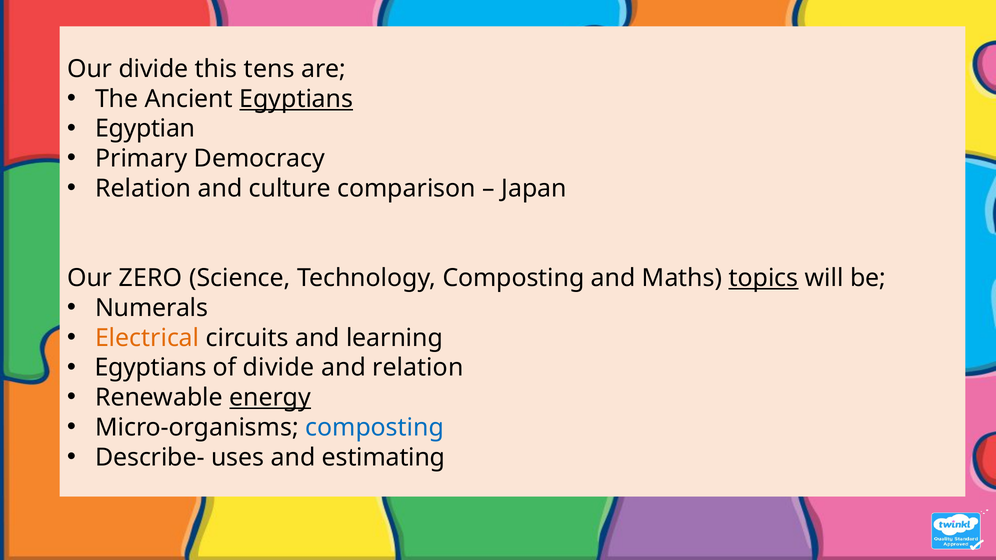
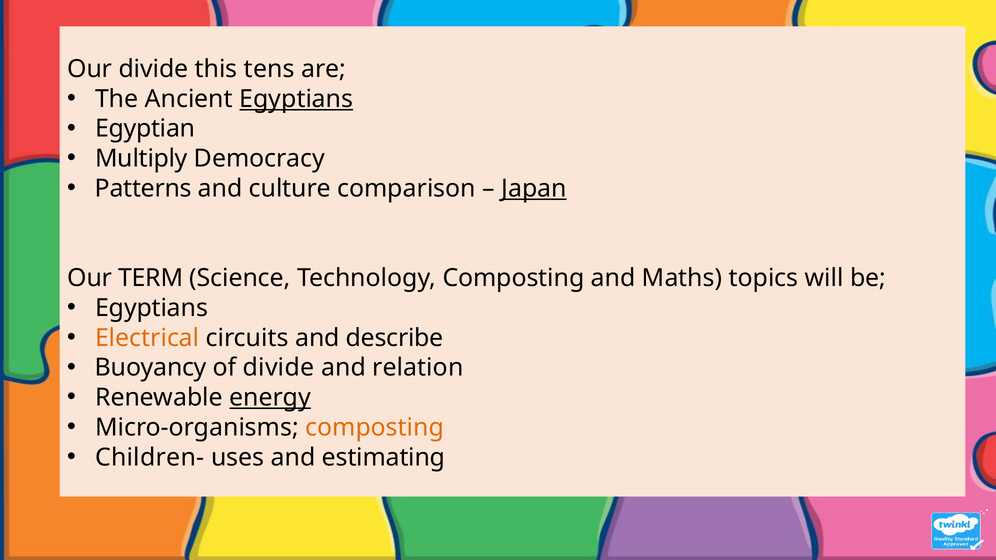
Primary: Primary -> Multiply (141, 159)
Relation: Relation -> Patterns (143, 189)
Japan underline: none -> present (534, 189)
ZERO: ZERO -> TERM (151, 278)
topics underline: present -> none (763, 278)
Numerals: Numerals -> Egyptians (152, 308)
learning: learning -> describe (395, 338)
Egyptians: Egyptians -> Buoyancy (151, 368)
composting colour: blue -> orange (375, 428)
Describe-: Describe- -> Children- (150, 458)
